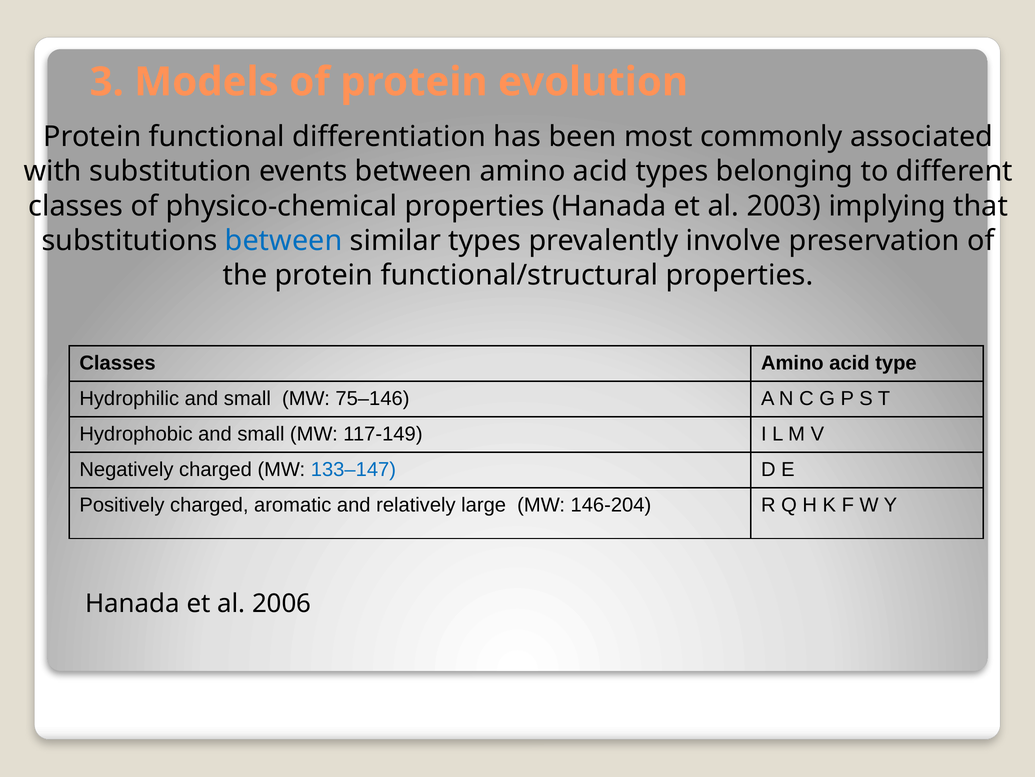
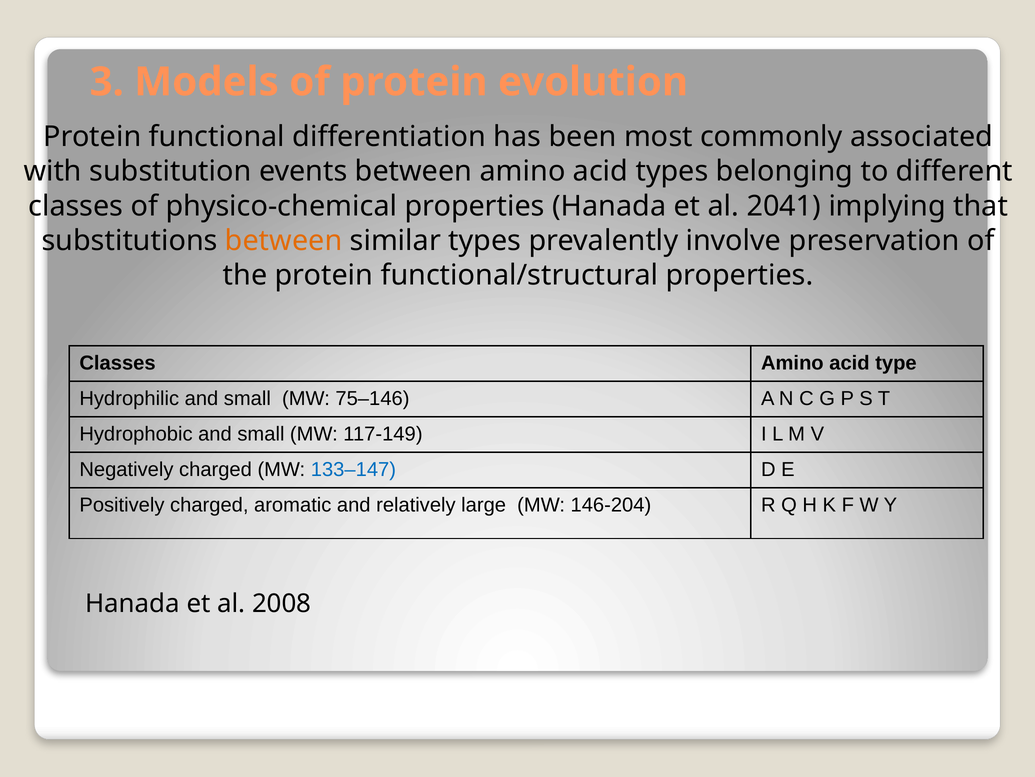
2003: 2003 -> 2041 (784, 206)
between colour: blue -> orange (284, 240)
2006: 2006 -> 2008 (282, 603)
